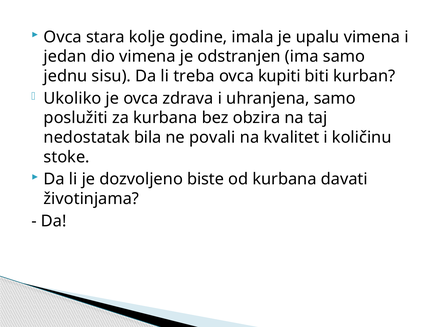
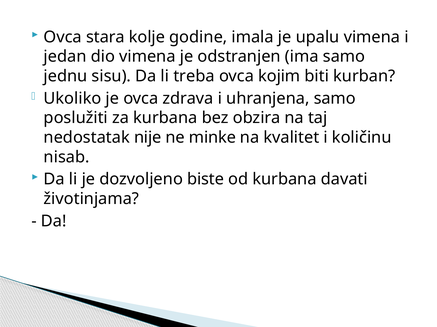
kupiti: kupiti -> kojim (279, 76)
bila: bila -> nije (148, 138)
povali: povali -> minke (212, 138)
stoke: stoke -> nisab (67, 158)
